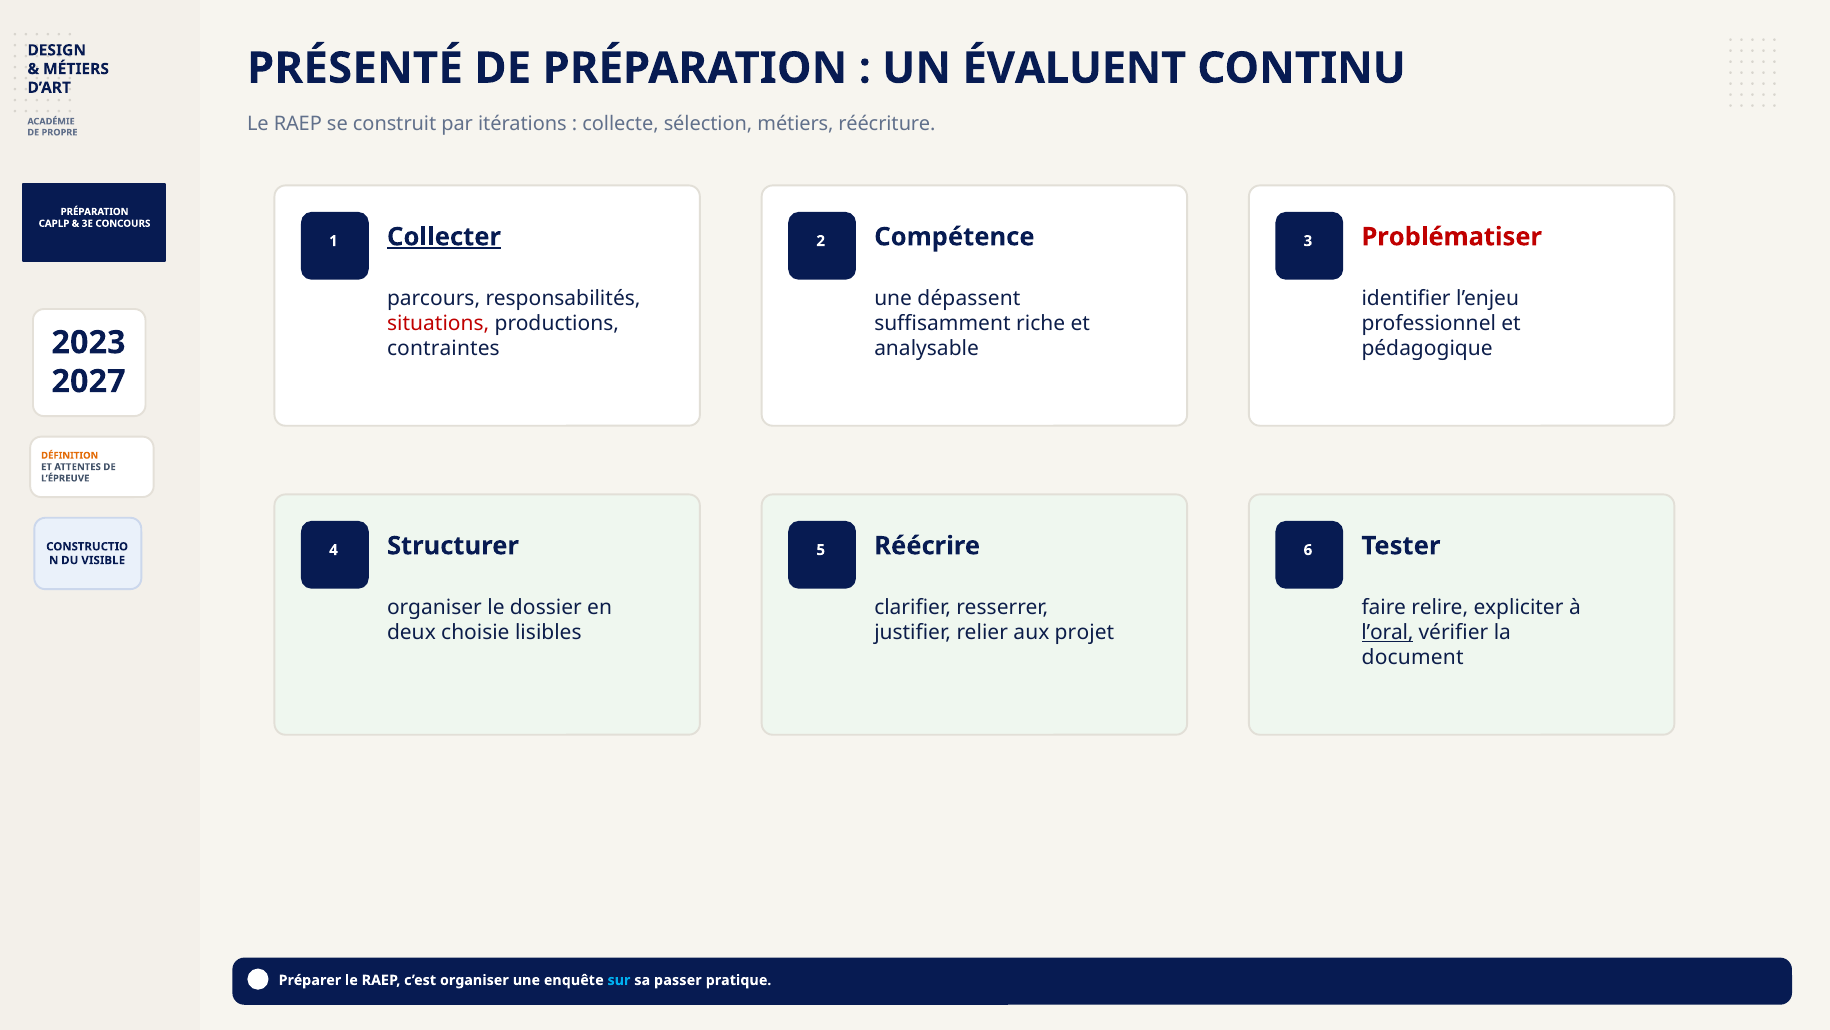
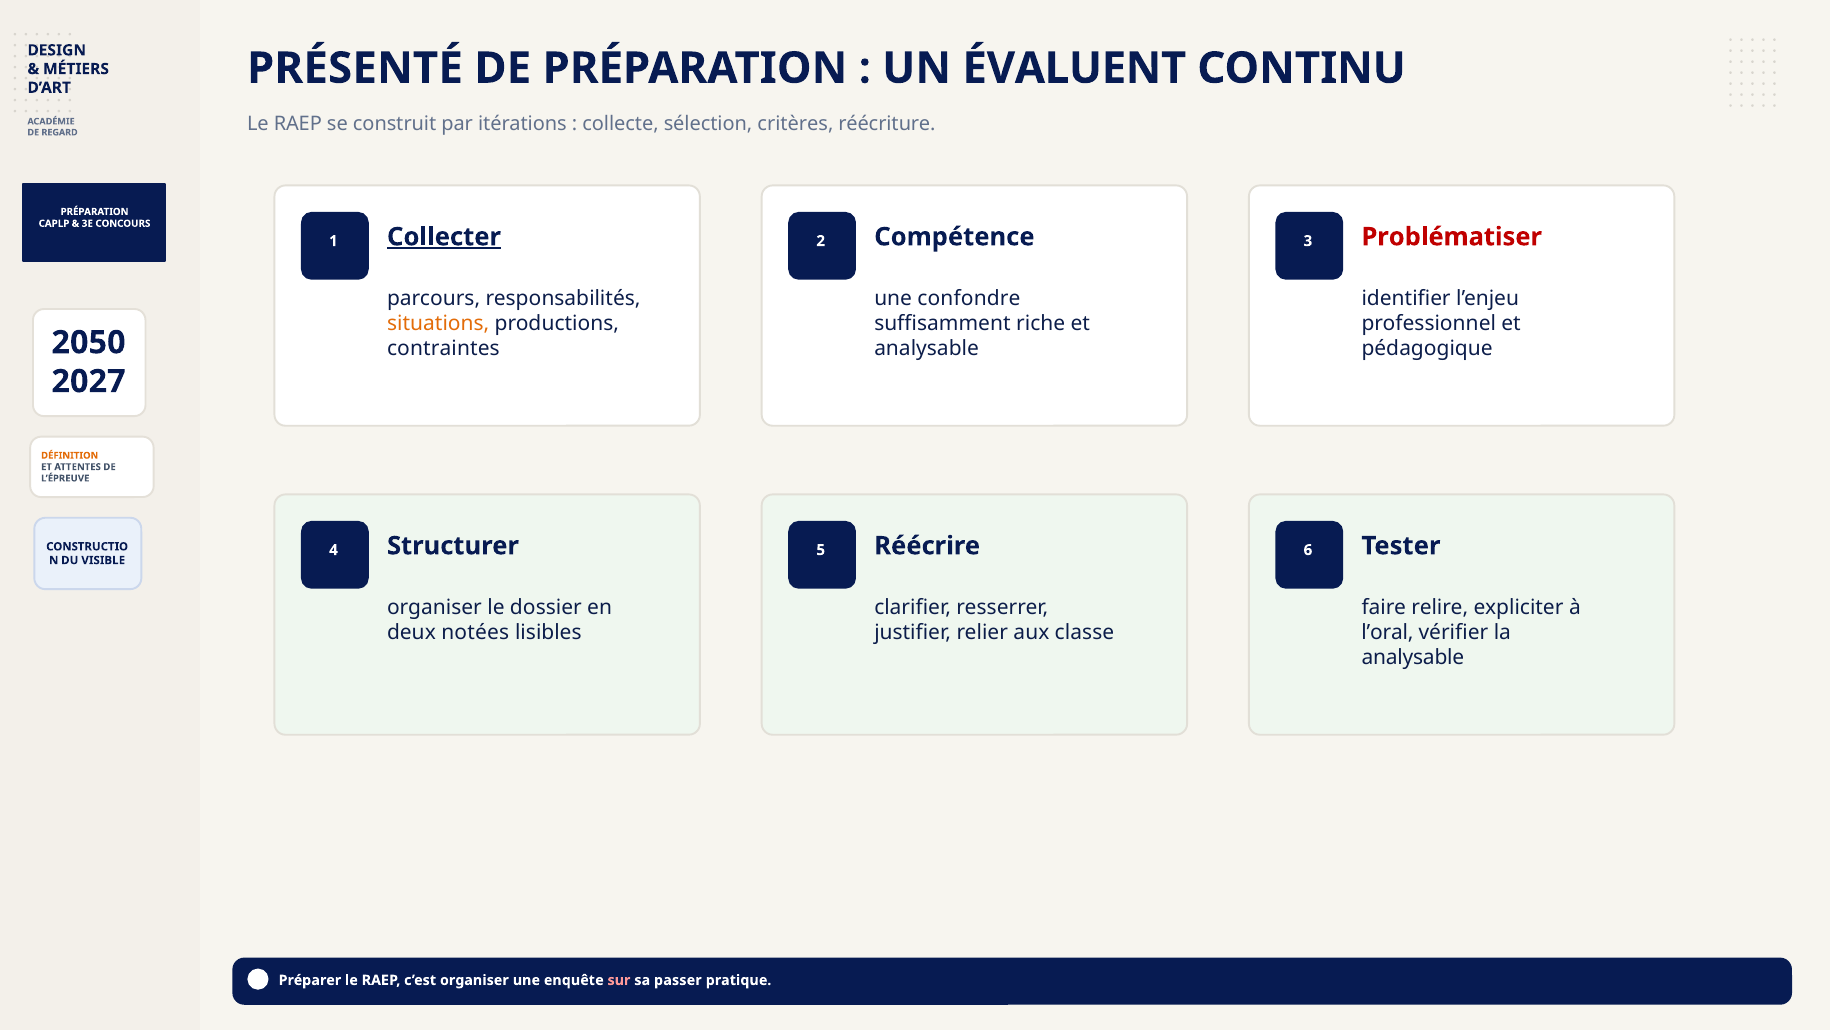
sélection métiers: métiers -> critères (795, 123)
PROPRE: PROPRE -> REGARD (60, 132)
dépassent: dépassent -> confondre (969, 298)
situations colour: red -> orange (438, 323)
2023: 2023 -> 2050 (89, 342)
choisie: choisie -> notées (475, 632)
projet: projet -> classe (1085, 632)
l’oral underline: present -> none (1387, 632)
document: document -> analysable (1413, 657)
sur colour: light blue -> pink (619, 980)
